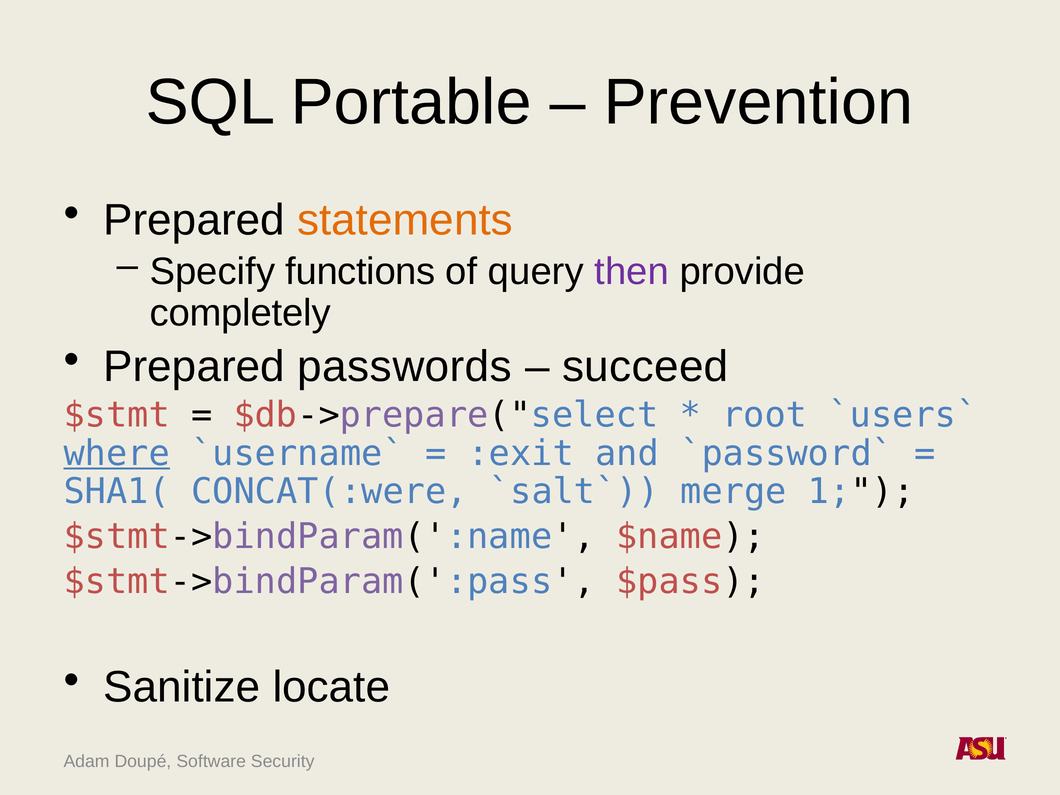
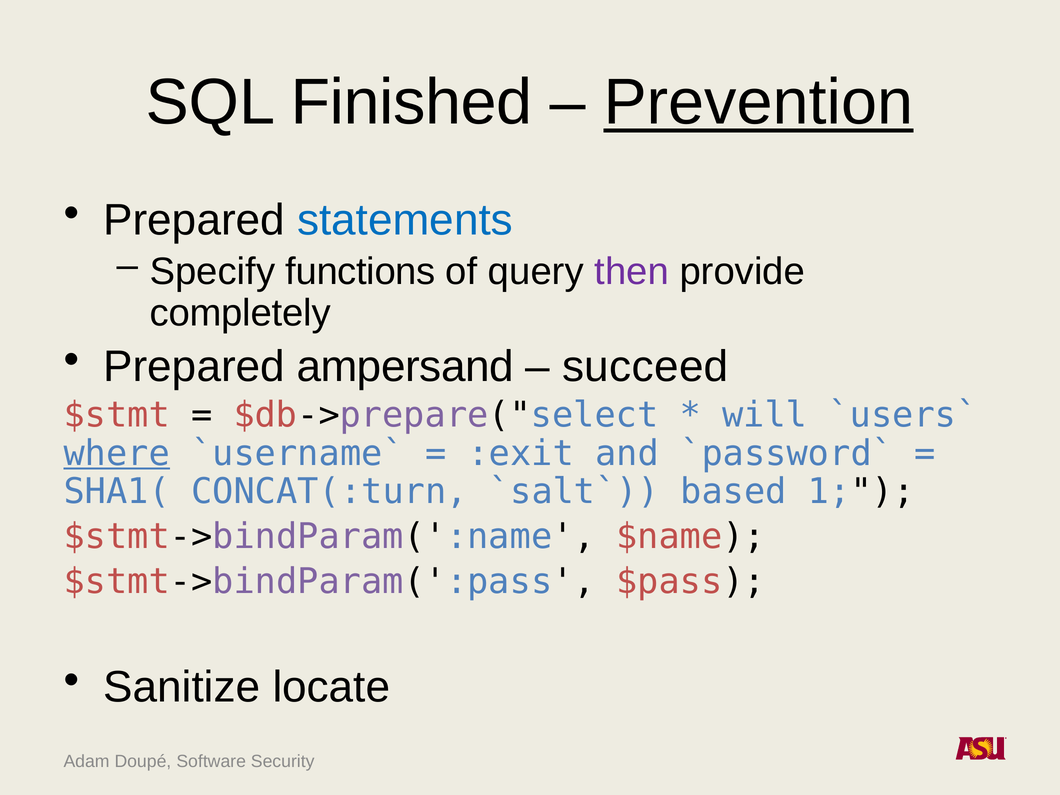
Portable: Portable -> Finished (411, 103)
Prevention underline: none -> present (758, 103)
statements colour: orange -> blue (405, 220)
passwords: passwords -> ampersand (405, 367)
root: root -> will (765, 415)
CONCAT(:were: CONCAT(:were -> CONCAT(:turn (329, 492)
merge: merge -> based (733, 492)
